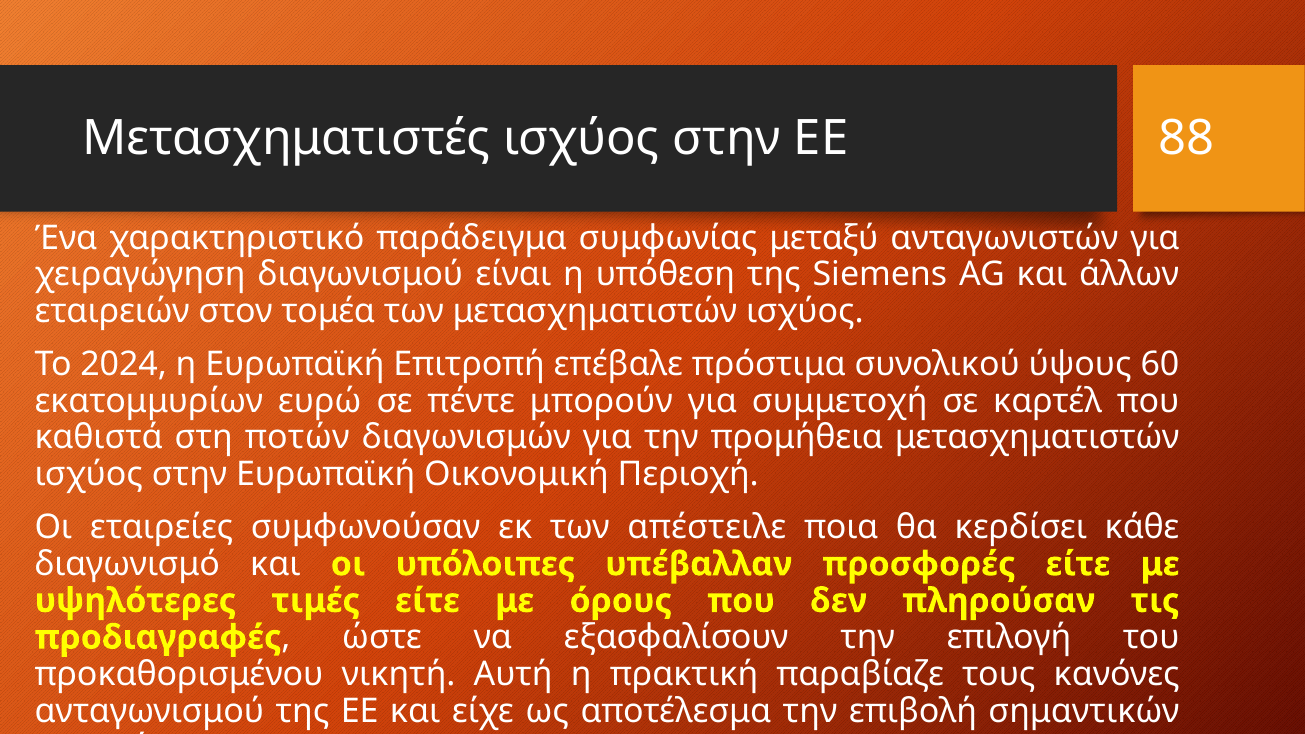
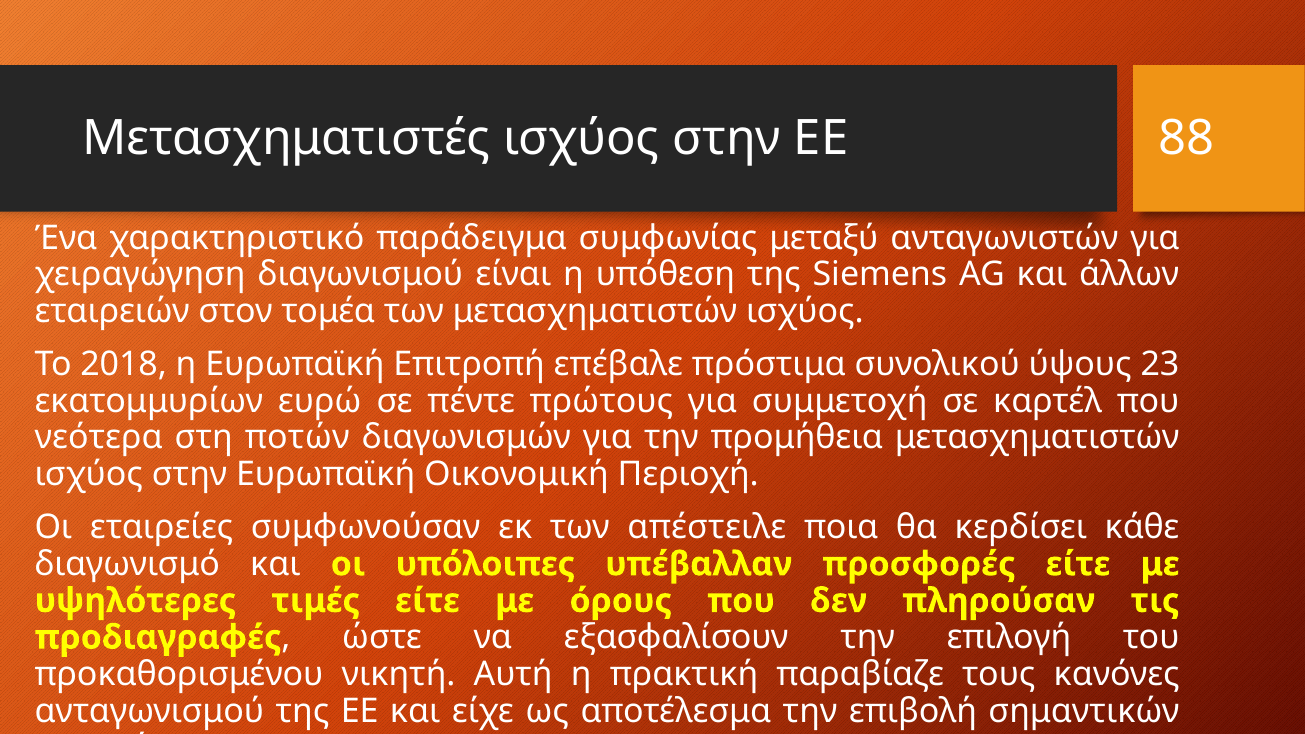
2024: 2024 -> 2018 (124, 364)
60: 60 -> 23 (1160, 364)
μπορούν: μπορούν -> πρώτους (601, 401)
καθιστά: καθιστά -> νεότερα (99, 438)
